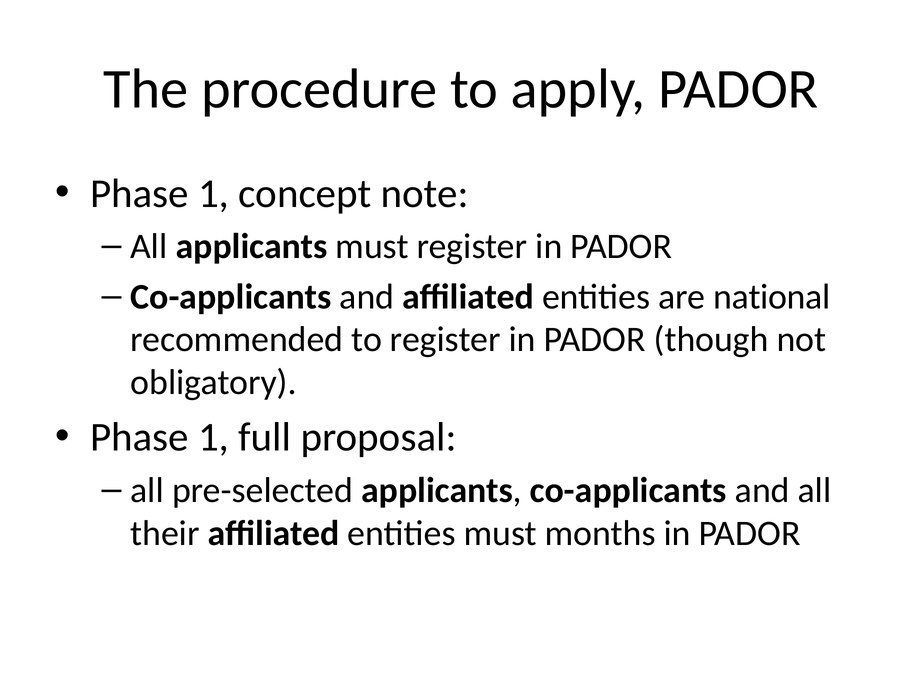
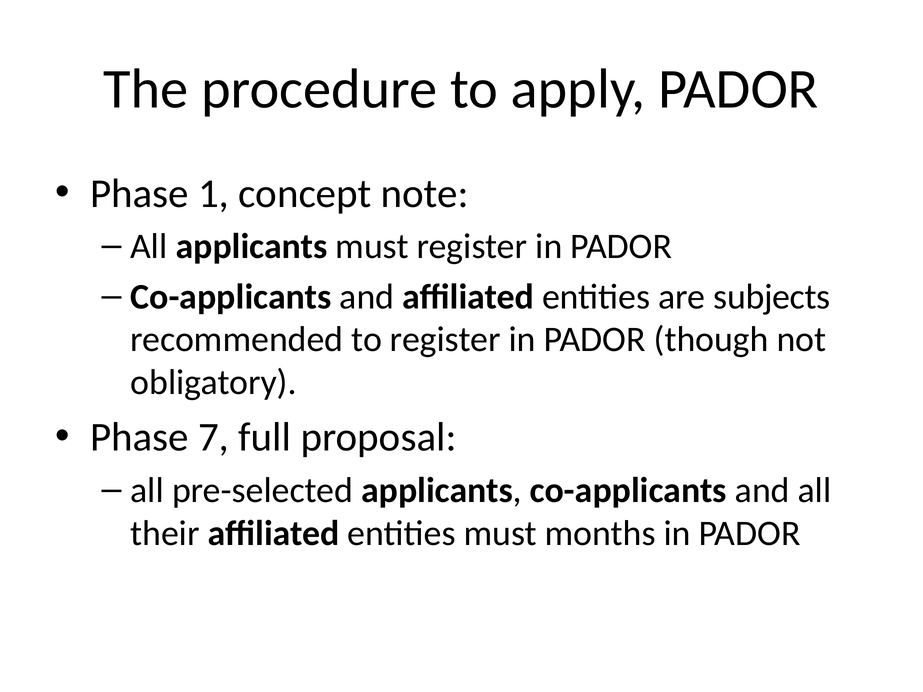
national: national -> subjects (772, 297)
1: 1 -> 7 (214, 437)
